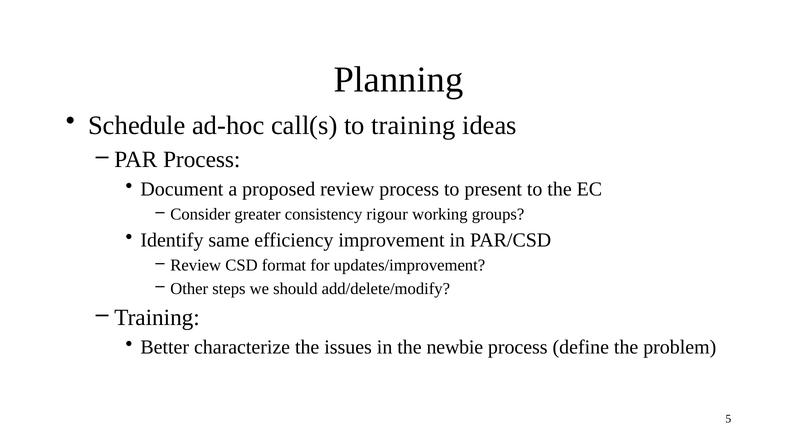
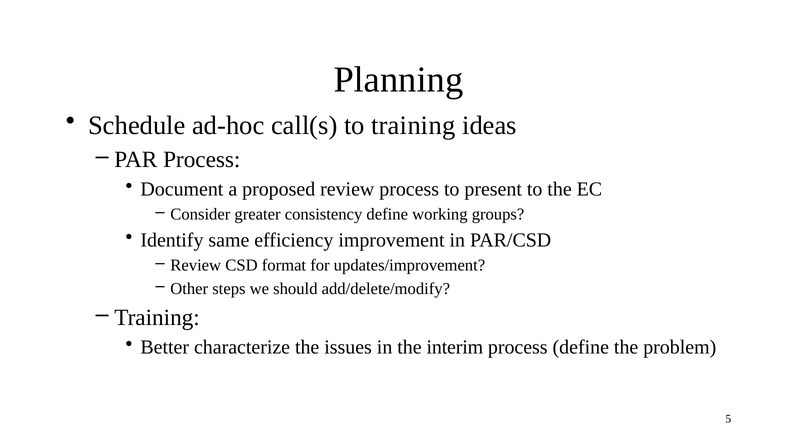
consistency rigour: rigour -> define (387, 214)
newbie: newbie -> interim (455, 347)
